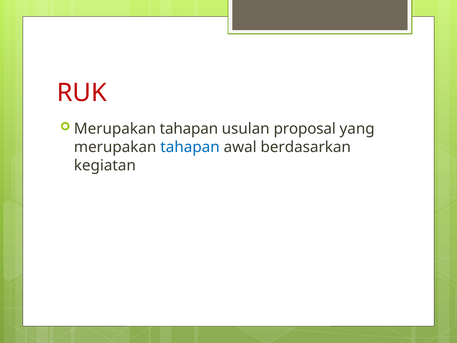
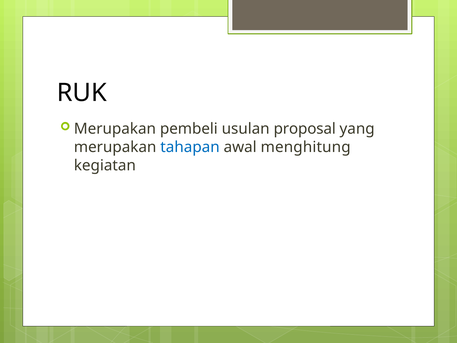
RUK colour: red -> black (82, 93)
tahapan: tahapan -> pembeli (189, 129)
berdasarkan: berdasarkan -> menghitung (306, 147)
